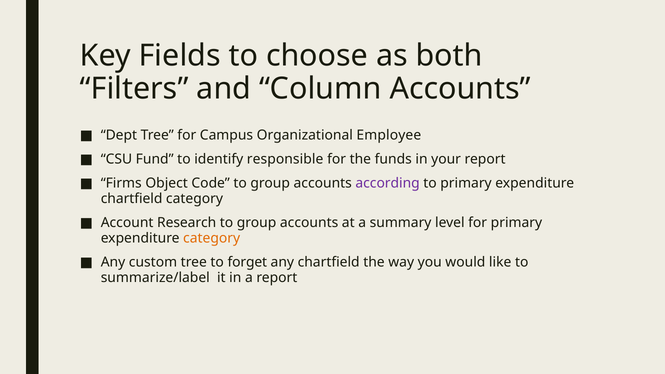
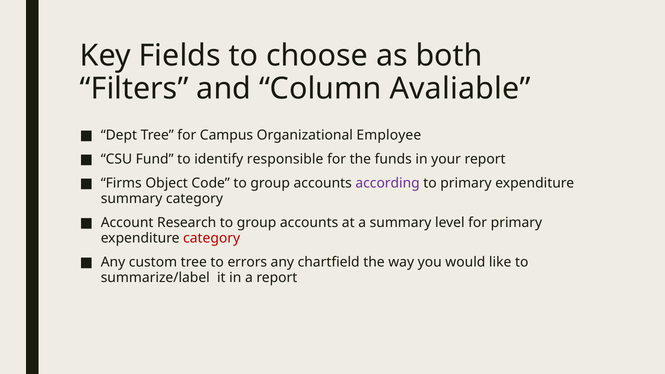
Column Accounts: Accounts -> Avaliable (460, 89)
chartfield: chartfield -> summary (132, 199)
category colour: orange -> red (212, 238)
forget: forget -> errors (247, 262)
